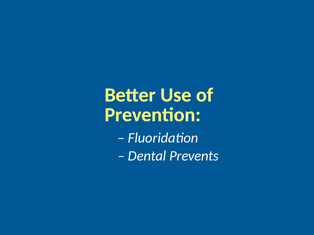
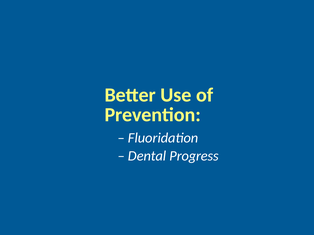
Prevents: Prevents -> Progress (194, 156)
